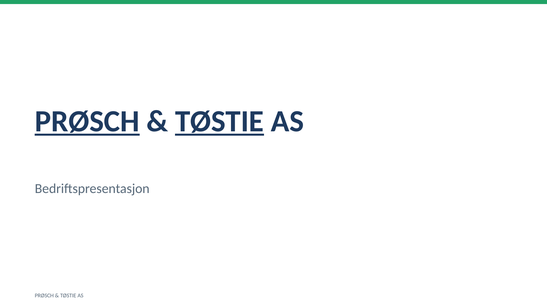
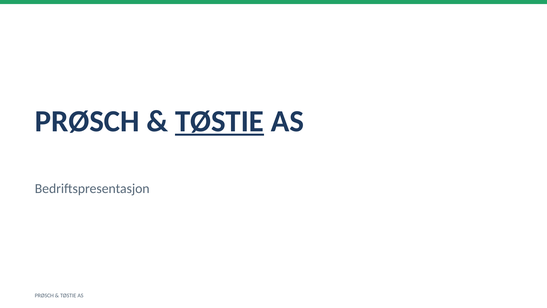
PRØSCH underline: present -> none (87, 121)
